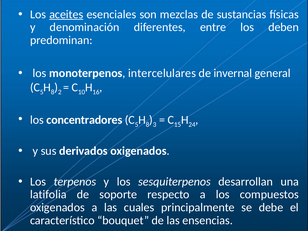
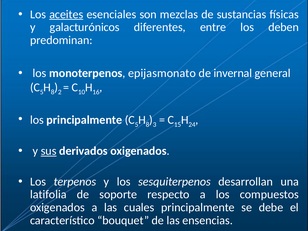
denominación: denominación -> galacturónicos (85, 27)
intercelulares: intercelulares -> epijasmonato (162, 73)
los concentradores: concentradores -> principalmente (84, 120)
sus underline: none -> present (49, 151)
